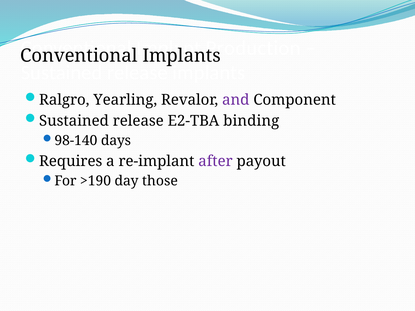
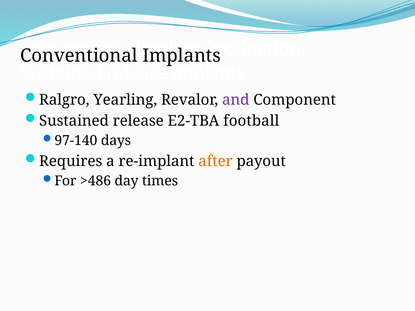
binding: binding -> football (251, 121)
98-140: 98-140 -> 97-140 (76, 141)
after colour: purple -> orange (215, 161)
>190: >190 -> >486 (96, 181)
those: those -> times (160, 181)
